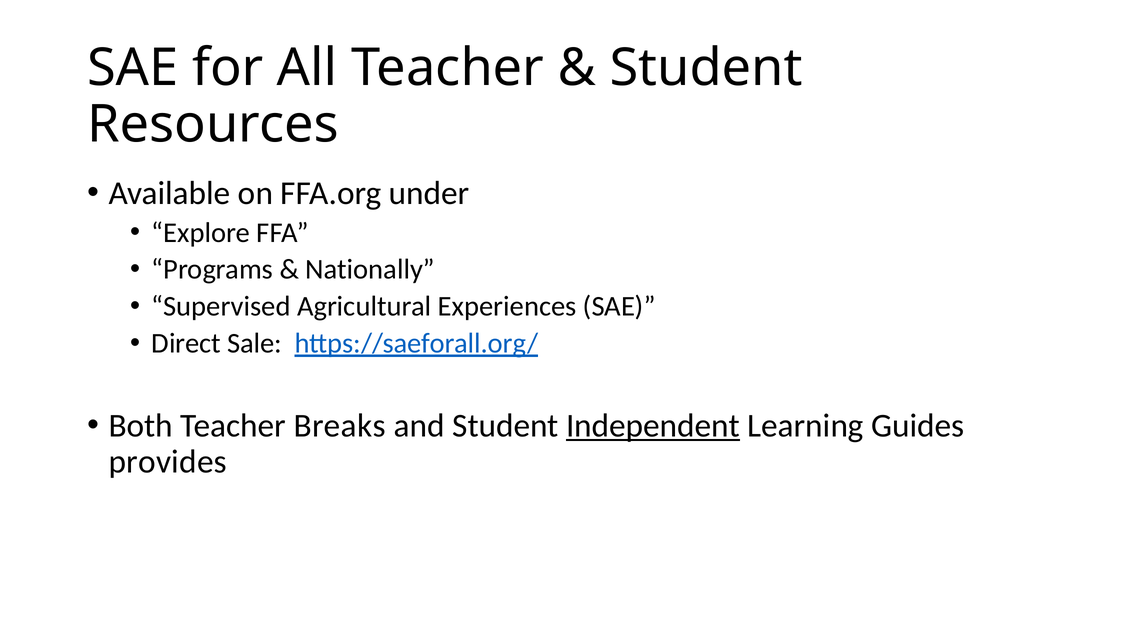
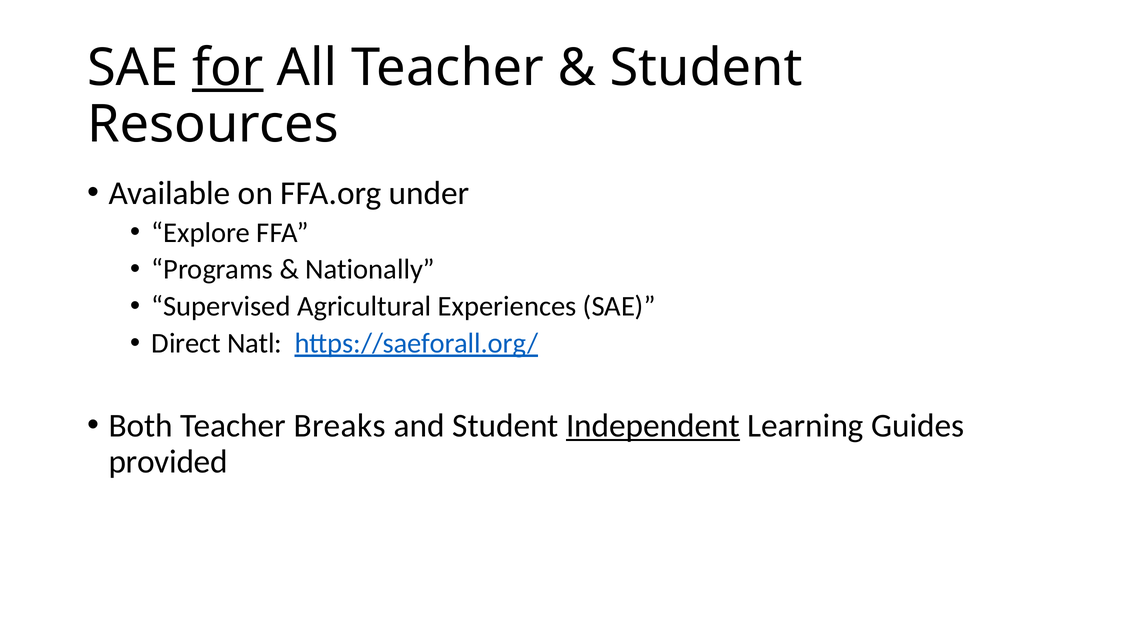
for underline: none -> present (228, 68)
Sale: Sale -> Natl (255, 343)
provides: provides -> provided (168, 462)
